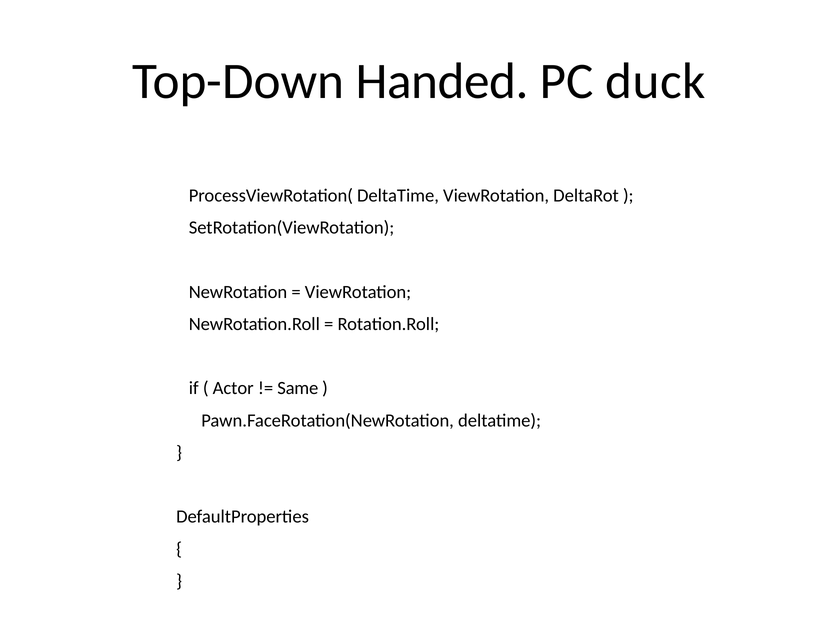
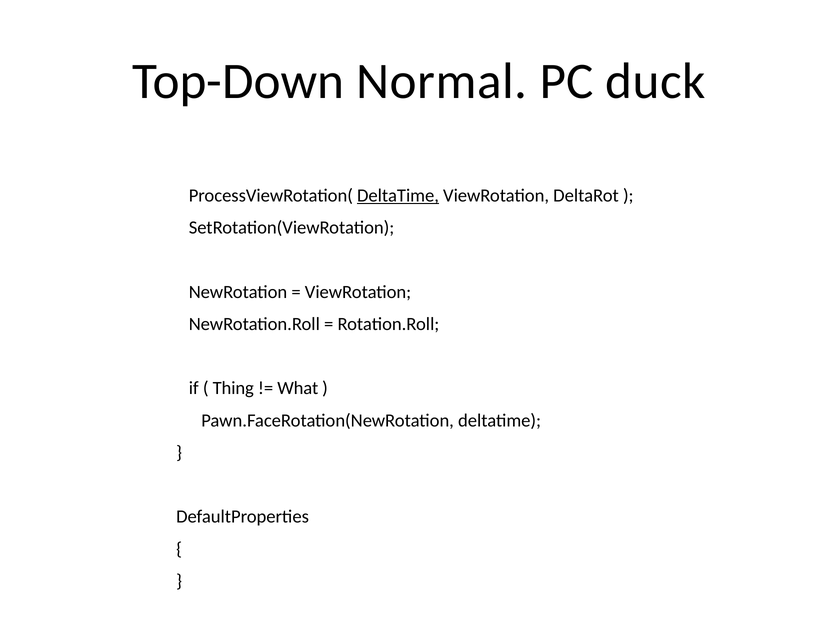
Handed: Handed -> Normal (442, 81)
DeltaTime underline: none -> present (398, 196)
Actor: Actor -> Thing (233, 388)
Same: Same -> What (298, 388)
